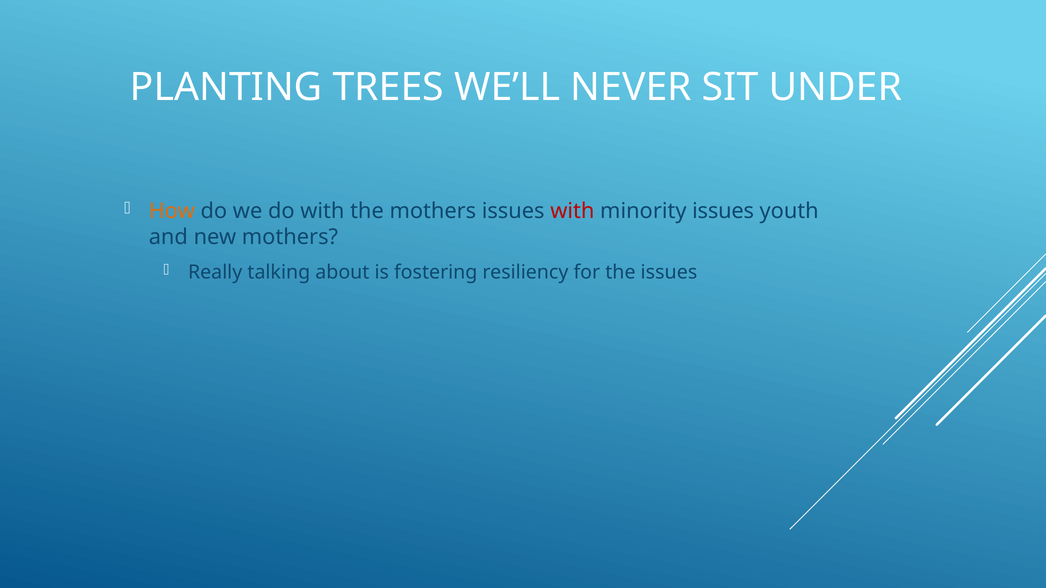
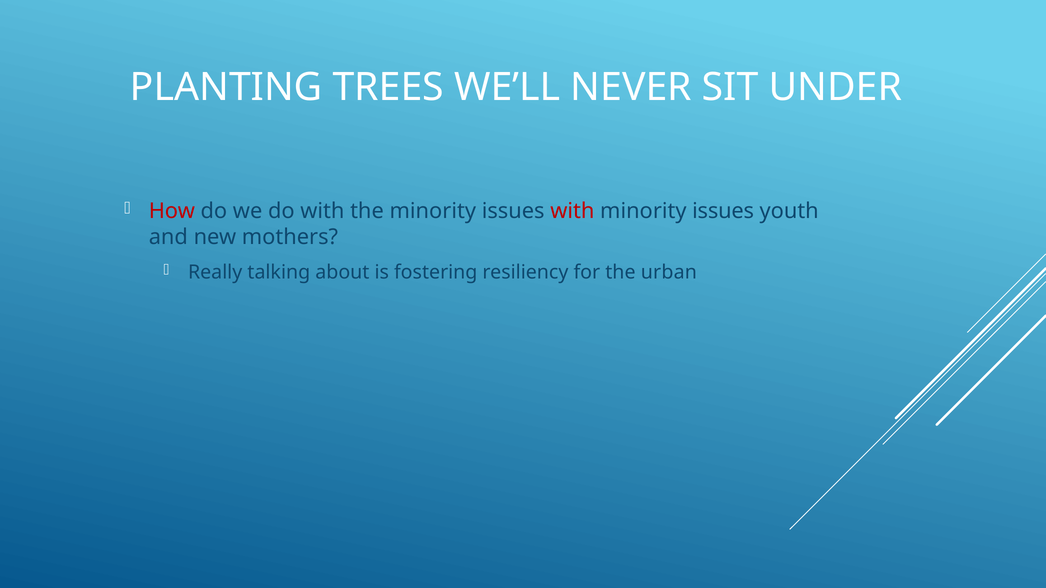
How colour: orange -> red (172, 211)
the mothers: mothers -> minority (433, 211)
the issues: issues -> urban (669, 273)
